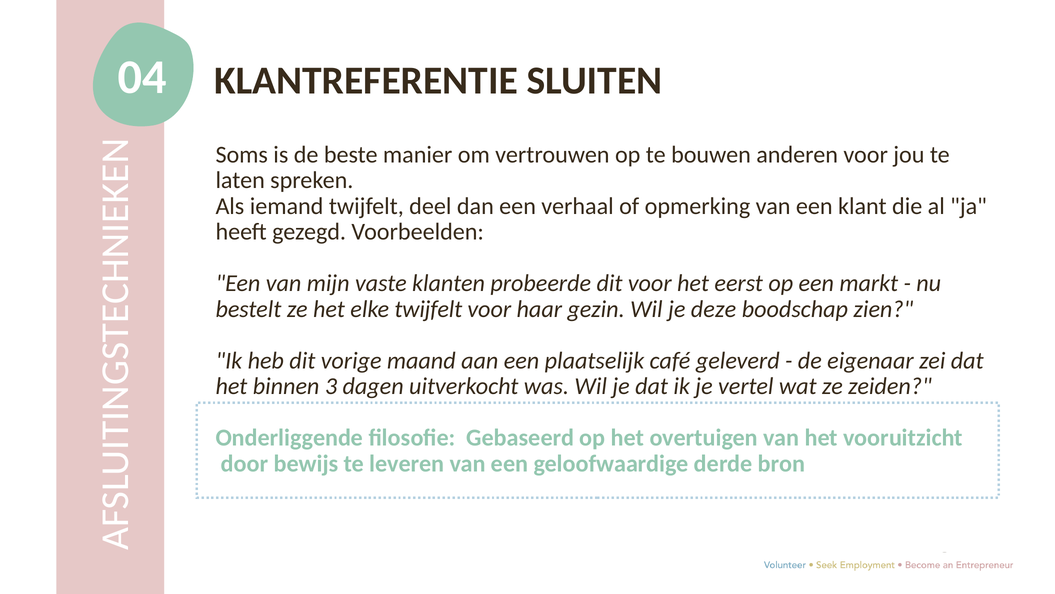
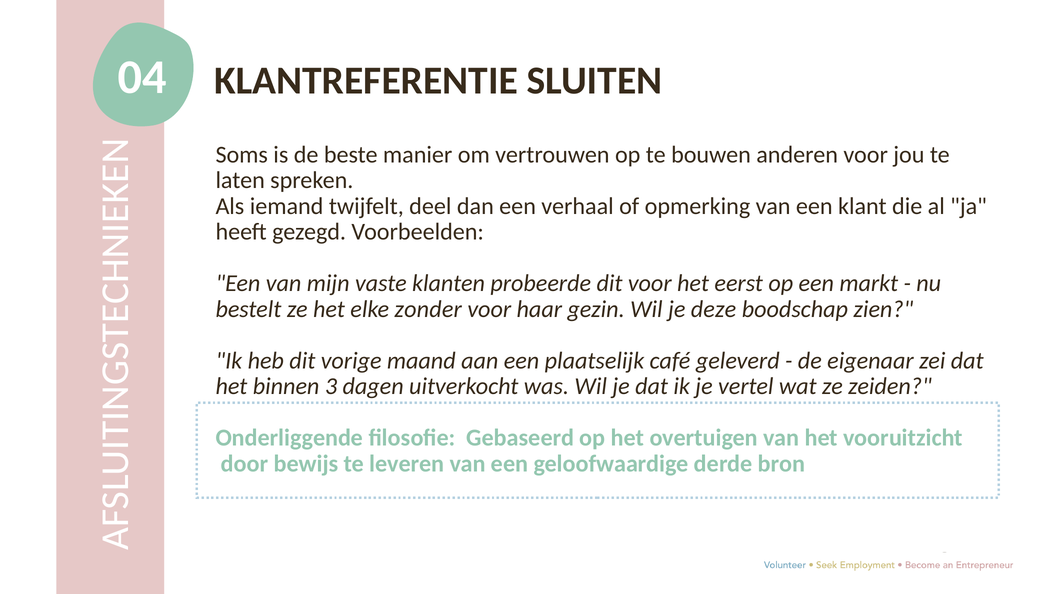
elke twijfelt: twijfelt -> zonder (428, 309)
